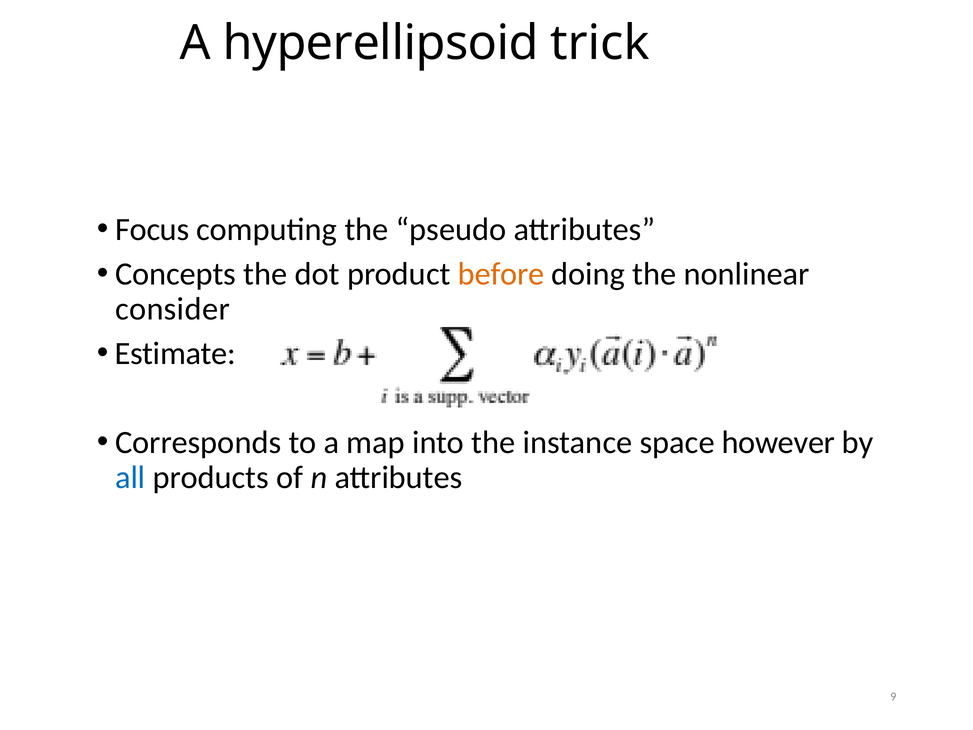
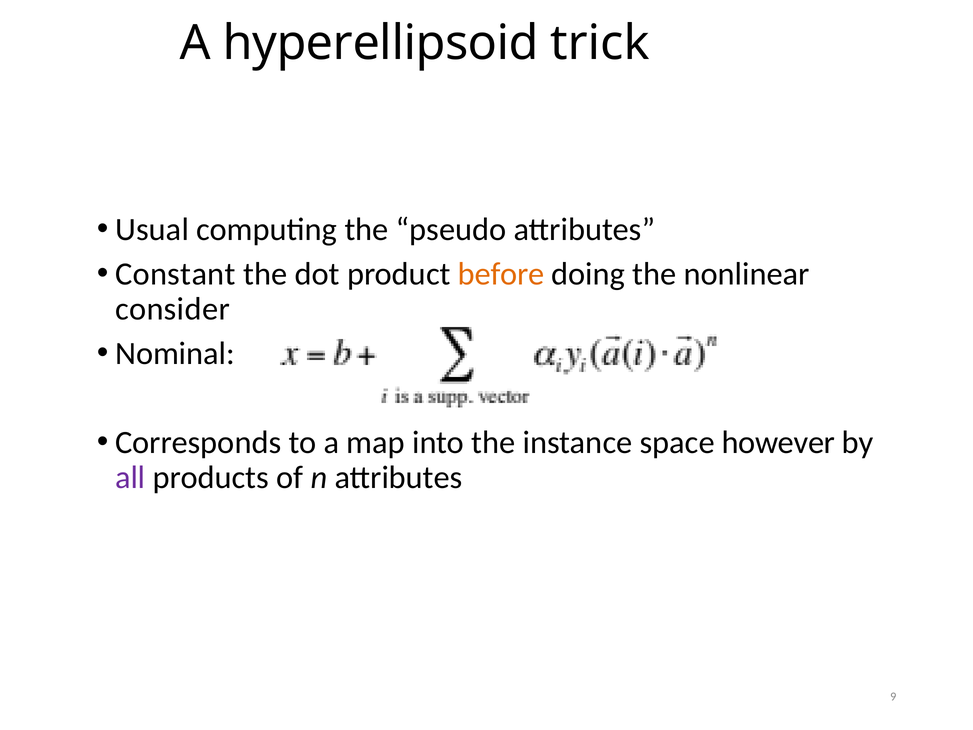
Focus: Focus -> Usual (152, 229)
Concepts: Concepts -> Constant (175, 274)
Estimate: Estimate -> Nominal (175, 353)
all colour: blue -> purple (130, 477)
